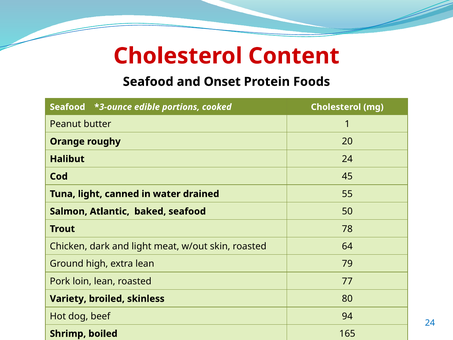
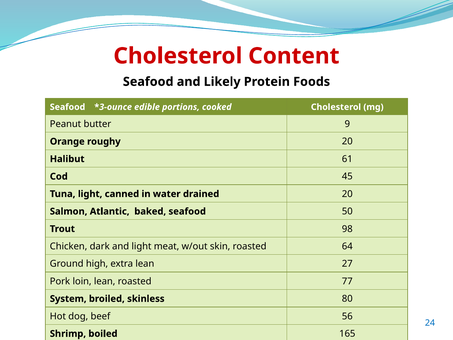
Onset: Onset -> Likely (222, 82)
1: 1 -> 9 (347, 124)
Halibut 24: 24 -> 61 (347, 159)
drained 55: 55 -> 20 (347, 194)
78: 78 -> 98 (347, 229)
79: 79 -> 27 (347, 264)
Variety: Variety -> System (68, 299)
94: 94 -> 56 (347, 316)
